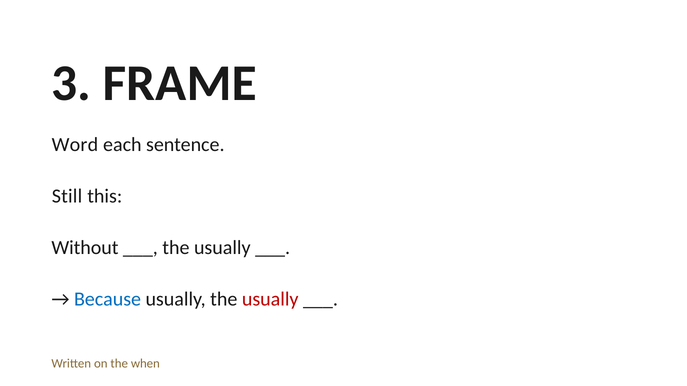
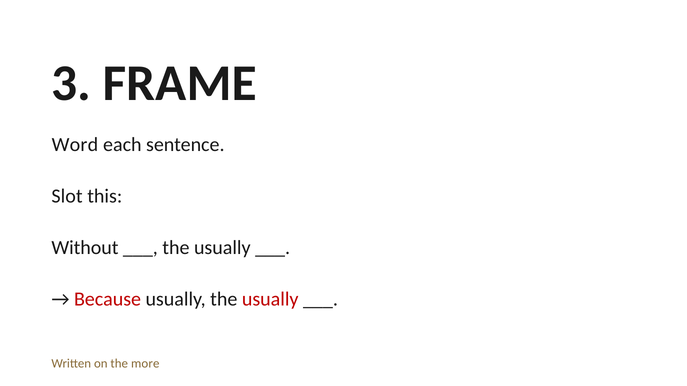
Still: Still -> Slot (67, 196)
Because colour: blue -> red (108, 299)
when: when -> more (145, 364)
